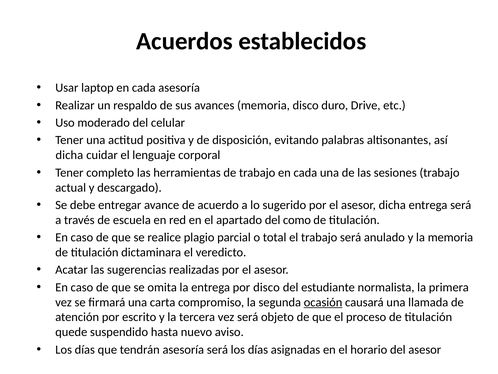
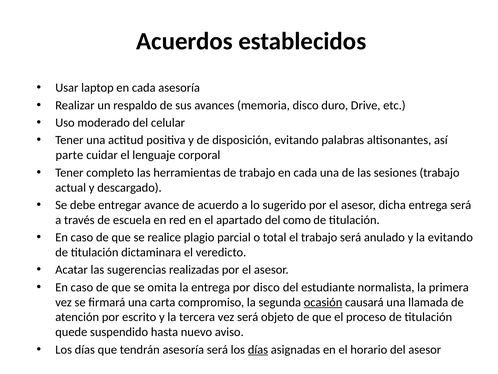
dicha: dicha -> parte (69, 155)
la memoria: memoria -> evitando (450, 237)
días underline: none -> present (258, 349)
